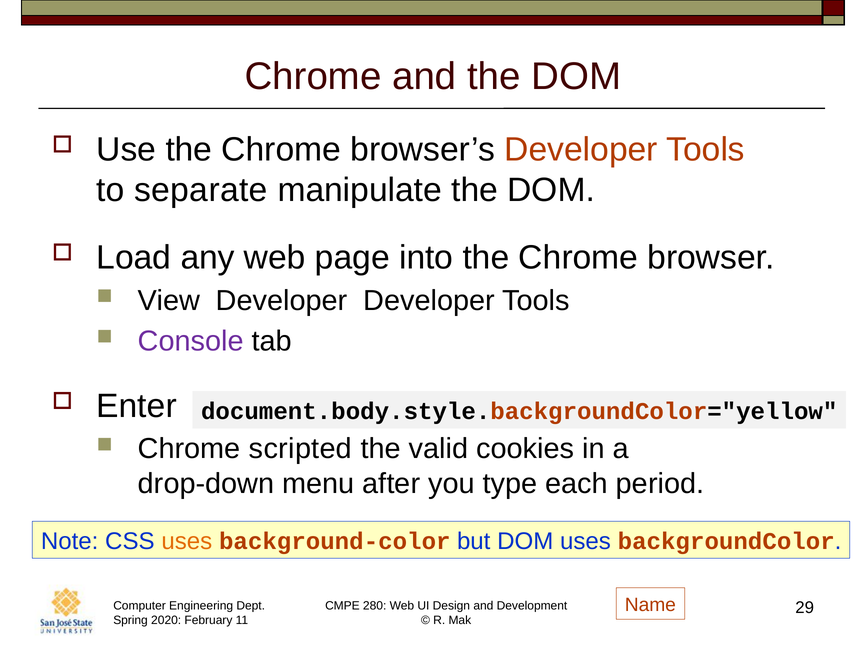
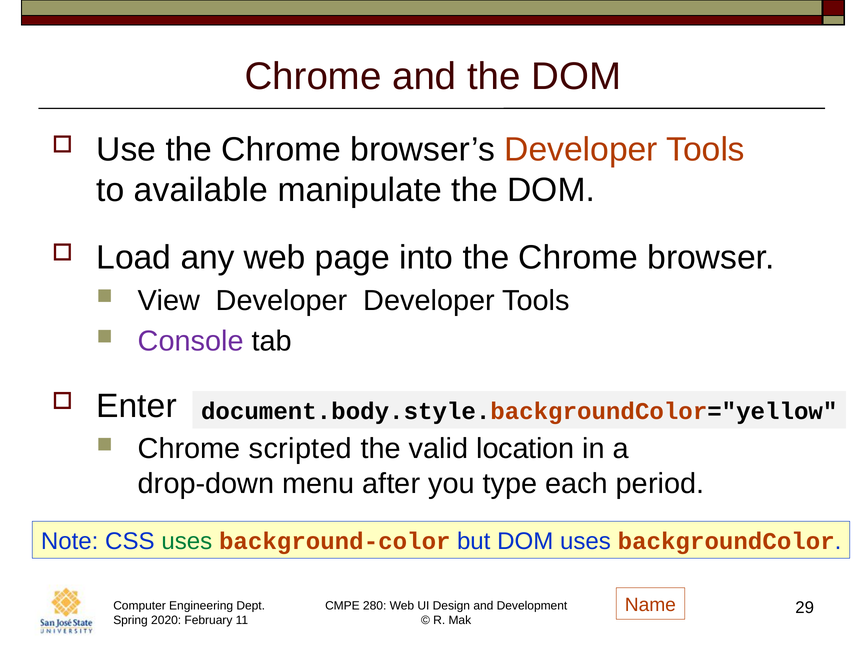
separate: separate -> available (201, 190)
cookies: cookies -> location (525, 449)
uses colour: orange -> green (187, 541)
